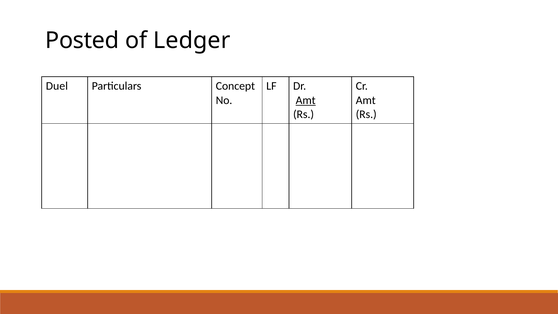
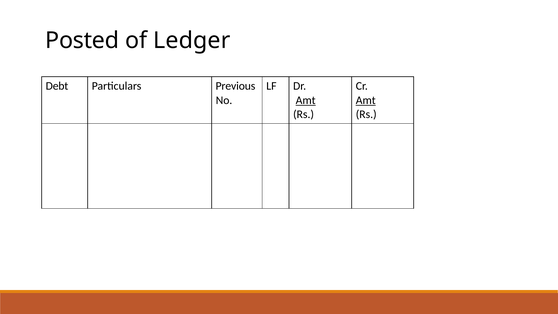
Duel: Duel -> Debt (57, 86)
Concept: Concept -> Previous (235, 86)
Amt underline: none -> present (366, 100)
